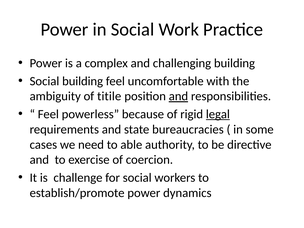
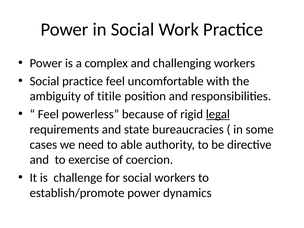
challenging building: building -> workers (235, 63)
Social building: building -> practice (83, 81)
and underline: present -> none (178, 96)
